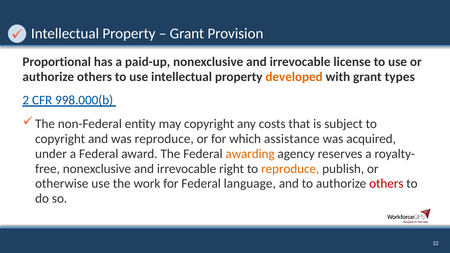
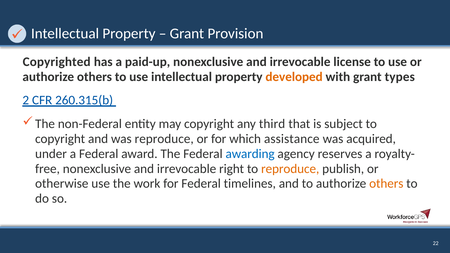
Proportional: Proportional -> Copyrighted (57, 62)
998.000(b: 998.000(b -> 260.315(b (84, 100)
costs: costs -> third (272, 124)
awarding colour: orange -> blue (250, 154)
language: language -> timelines (250, 184)
others colour: red -> orange (386, 184)
